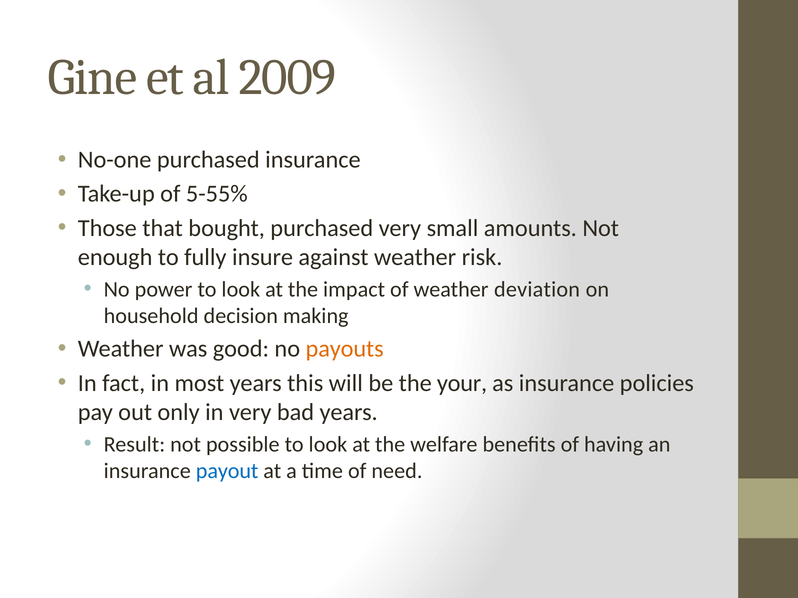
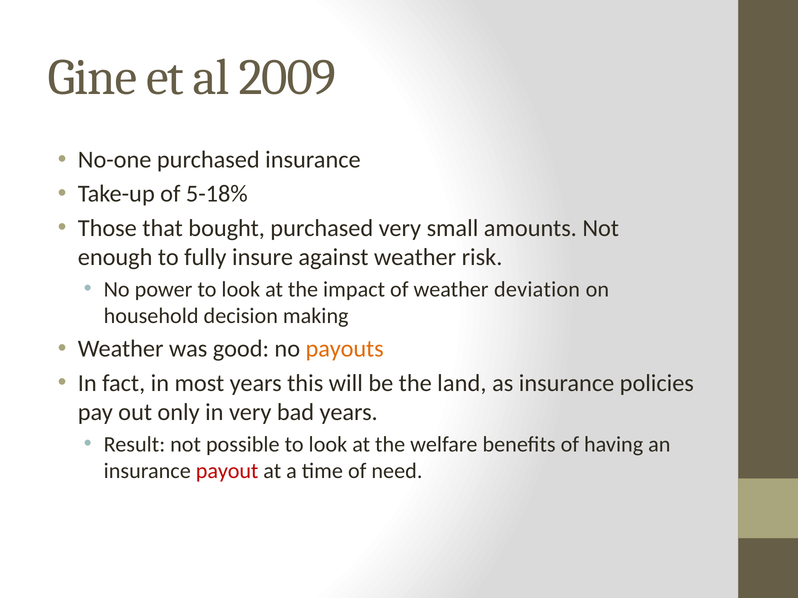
5-55%: 5-55% -> 5-18% (217, 194)
your: your -> land (462, 383)
payout colour: blue -> red (227, 471)
